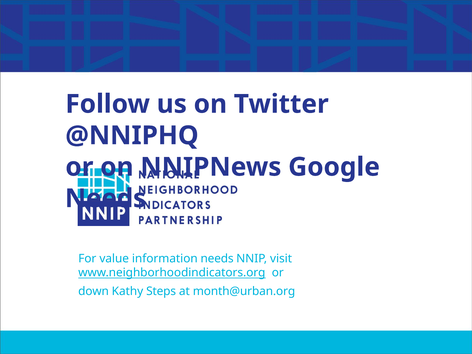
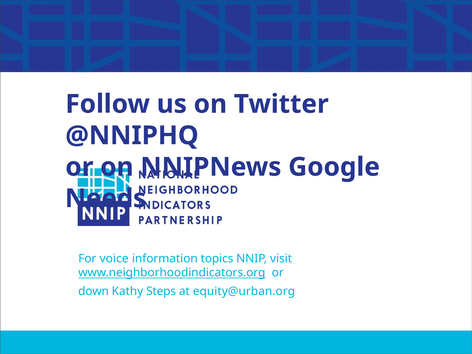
value: value -> voice (114, 259)
information needs: needs -> topics (217, 259)
month@urban.org: month@urban.org -> equity@urban.org (244, 291)
